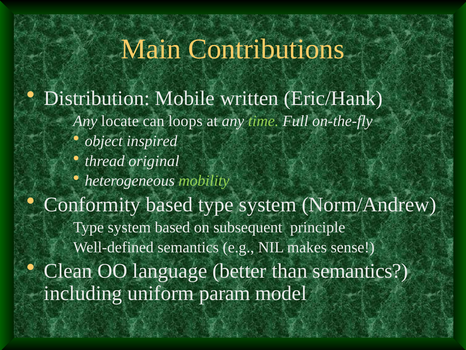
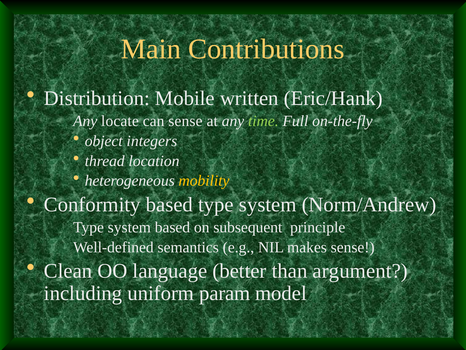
can loops: loops -> sense (185, 121)
inspired: inspired -> integers (152, 141)
original: original -> location (154, 161)
mobility colour: light green -> yellow (204, 181)
than semantics: semantics -> argument (360, 271)
